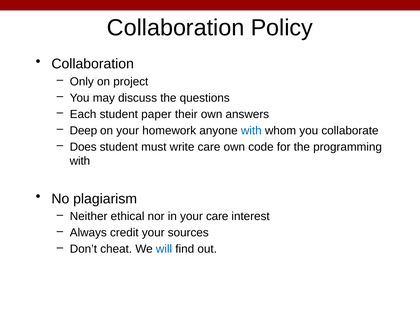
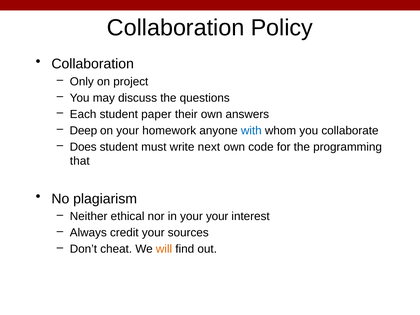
write care: care -> next (209, 147)
with: with -> that (80, 161)
your care: care -> your (217, 216)
will colour: blue -> orange (164, 249)
